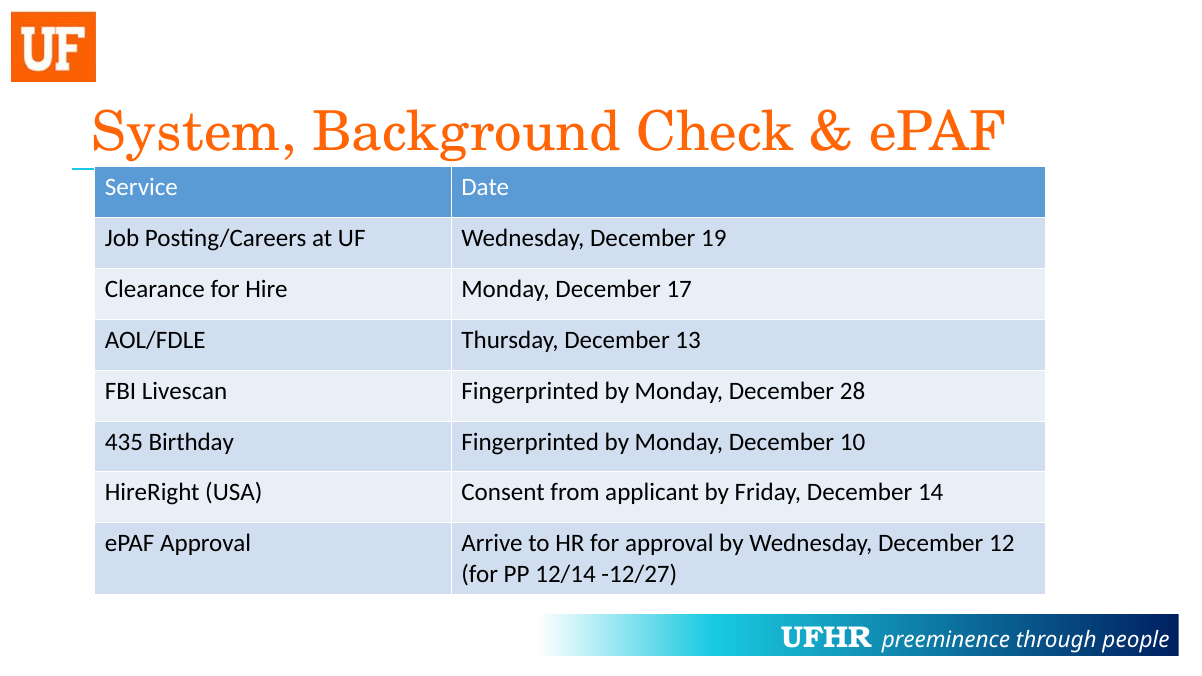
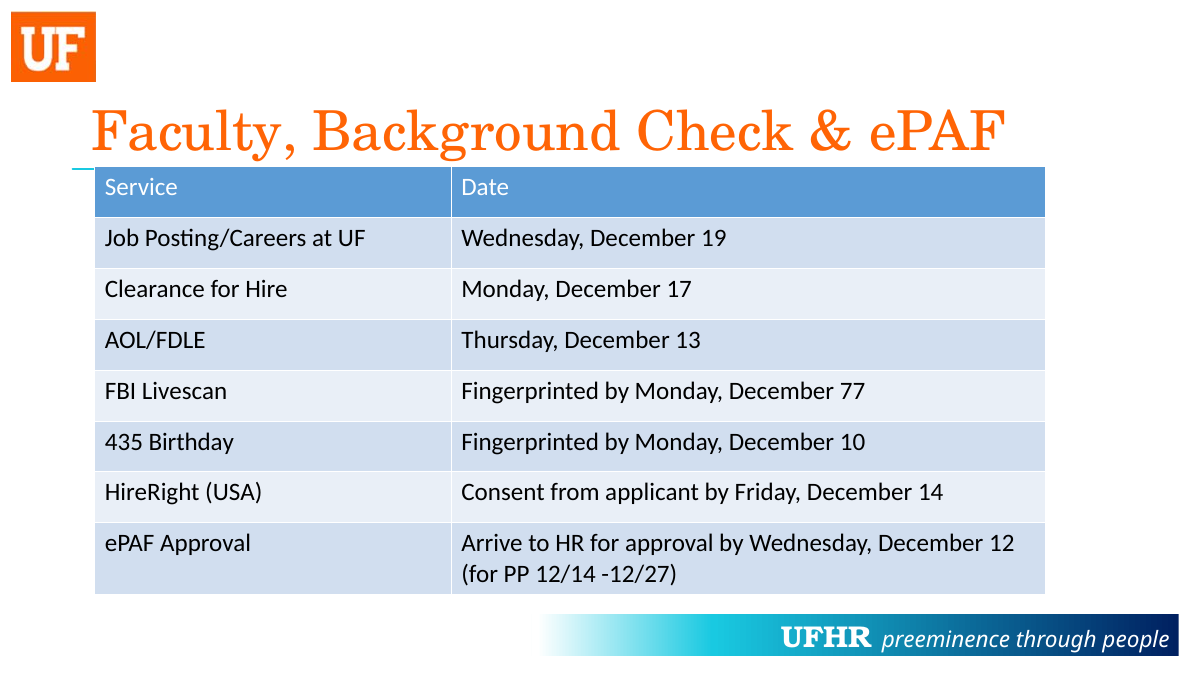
System: System -> Faculty (195, 132)
28: 28 -> 77 (853, 391)
